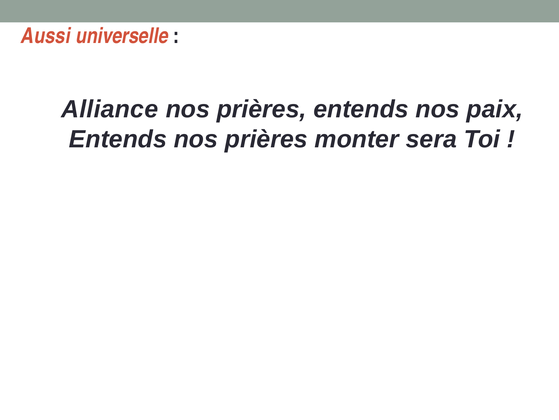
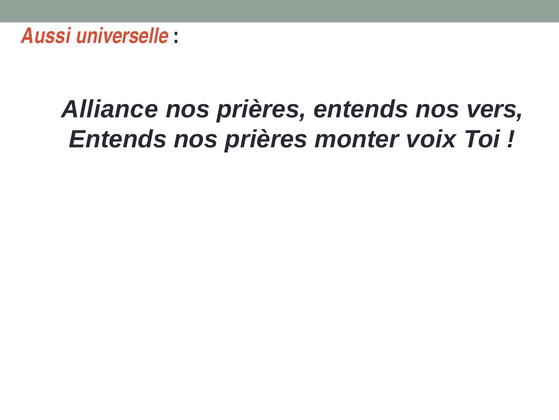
paix: paix -> vers (495, 109)
sera: sera -> voix (431, 139)
